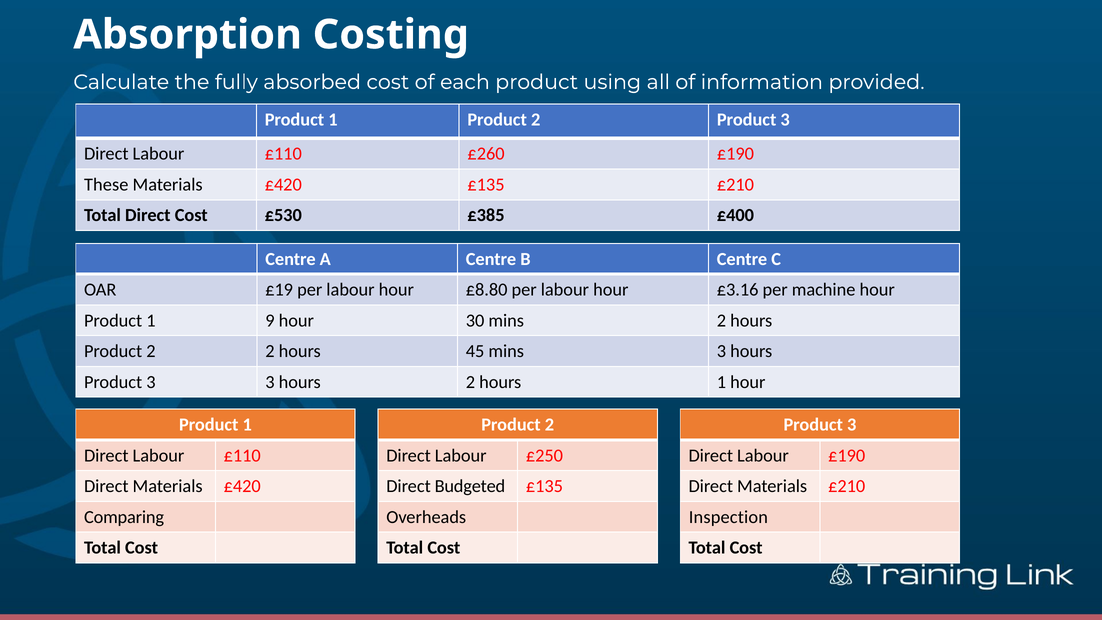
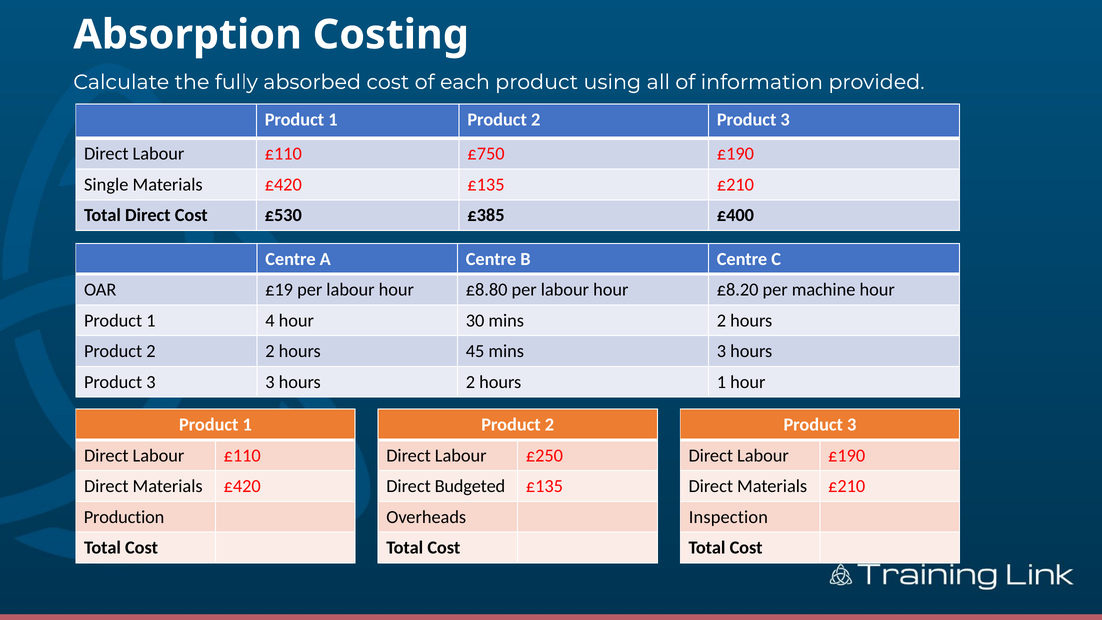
£260: £260 -> £750 (486, 154)
These: These -> Single (106, 185)
£3.16: £3.16 -> £8.20 (738, 290)
9: 9 -> 4 (270, 320)
Comparing: Comparing -> Production (124, 517)
